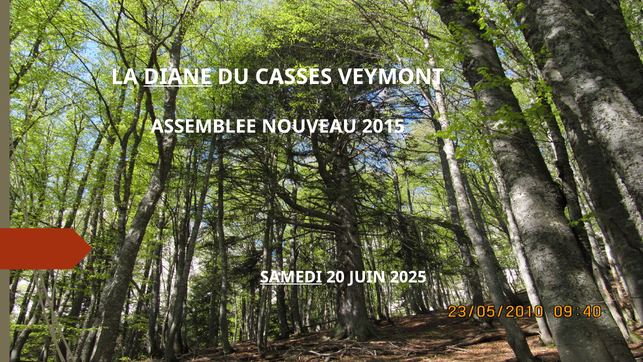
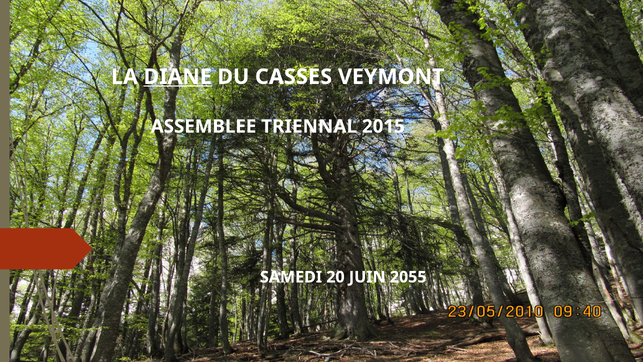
NOUVEAU: NOUVEAU -> TRIENNAL (309, 126)
SAMEDI underline: present -> none (291, 277)
2025: 2025 -> 2055 (408, 277)
